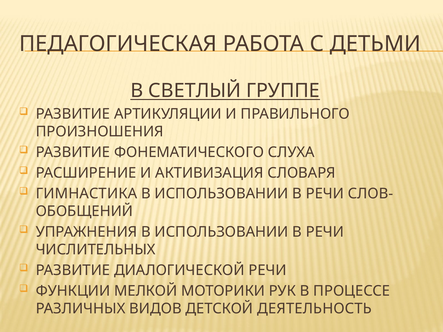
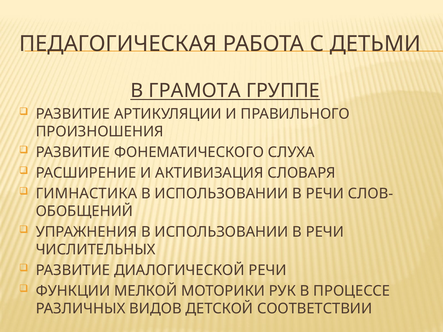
СВЕТЛЫЙ: СВЕТЛЫЙ -> ГРАМОТА (195, 91)
ДЕЯТЕЛЬНОСТЬ: ДЕЯТЕЛЬНОСТЬ -> СООТВЕТСТВИИ (315, 309)
